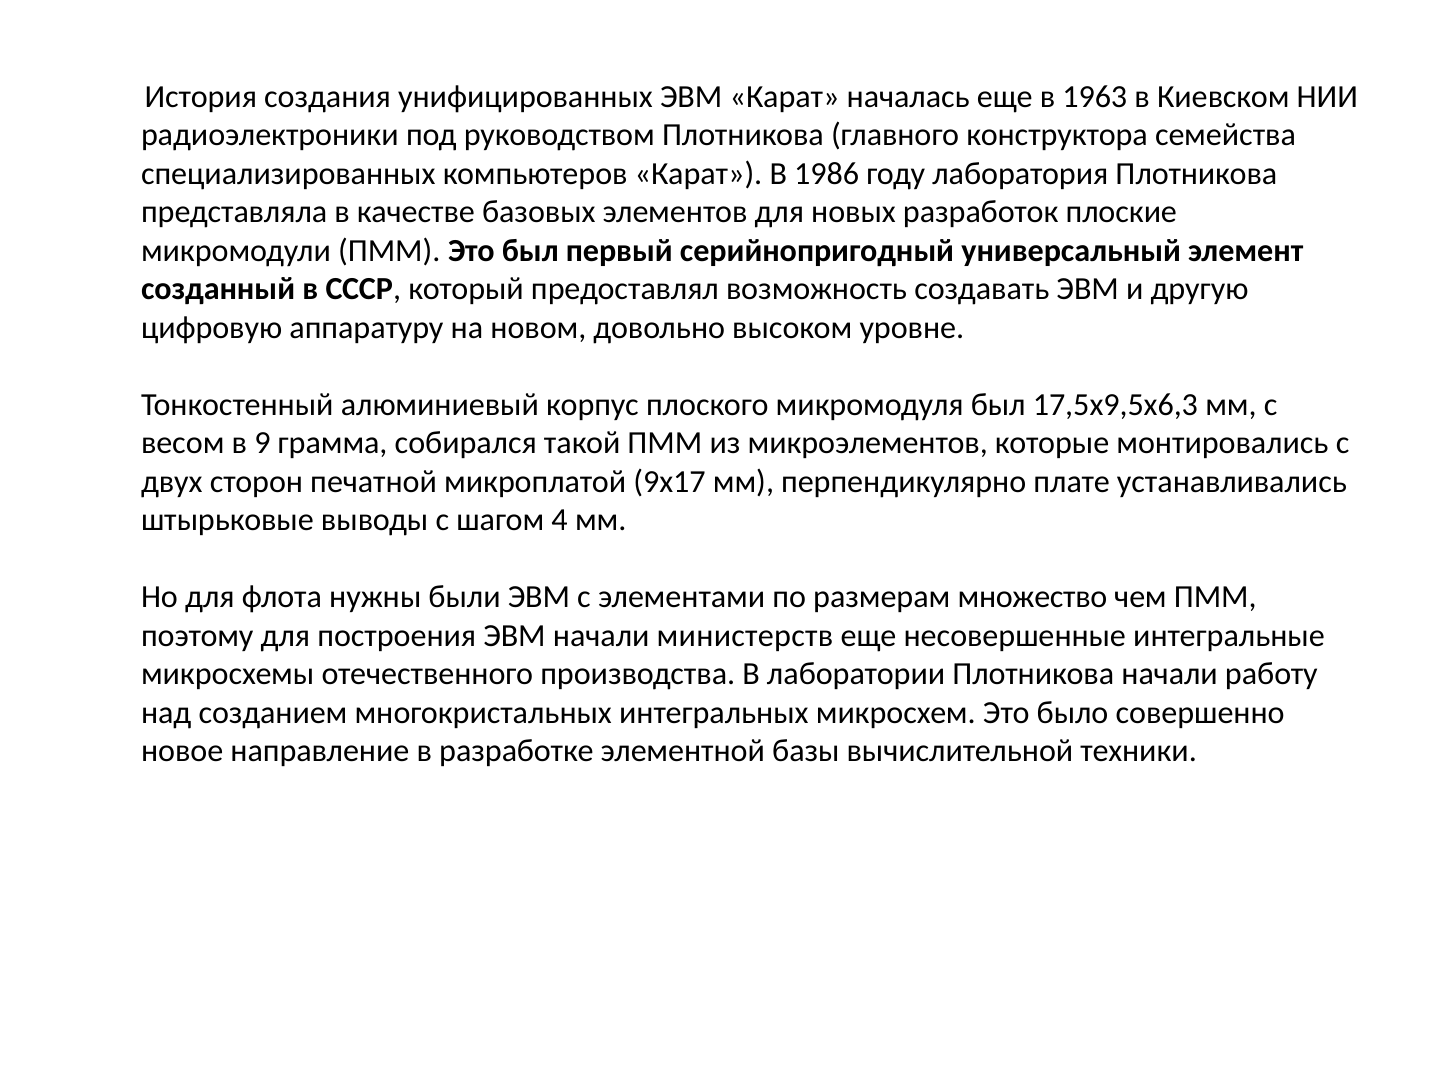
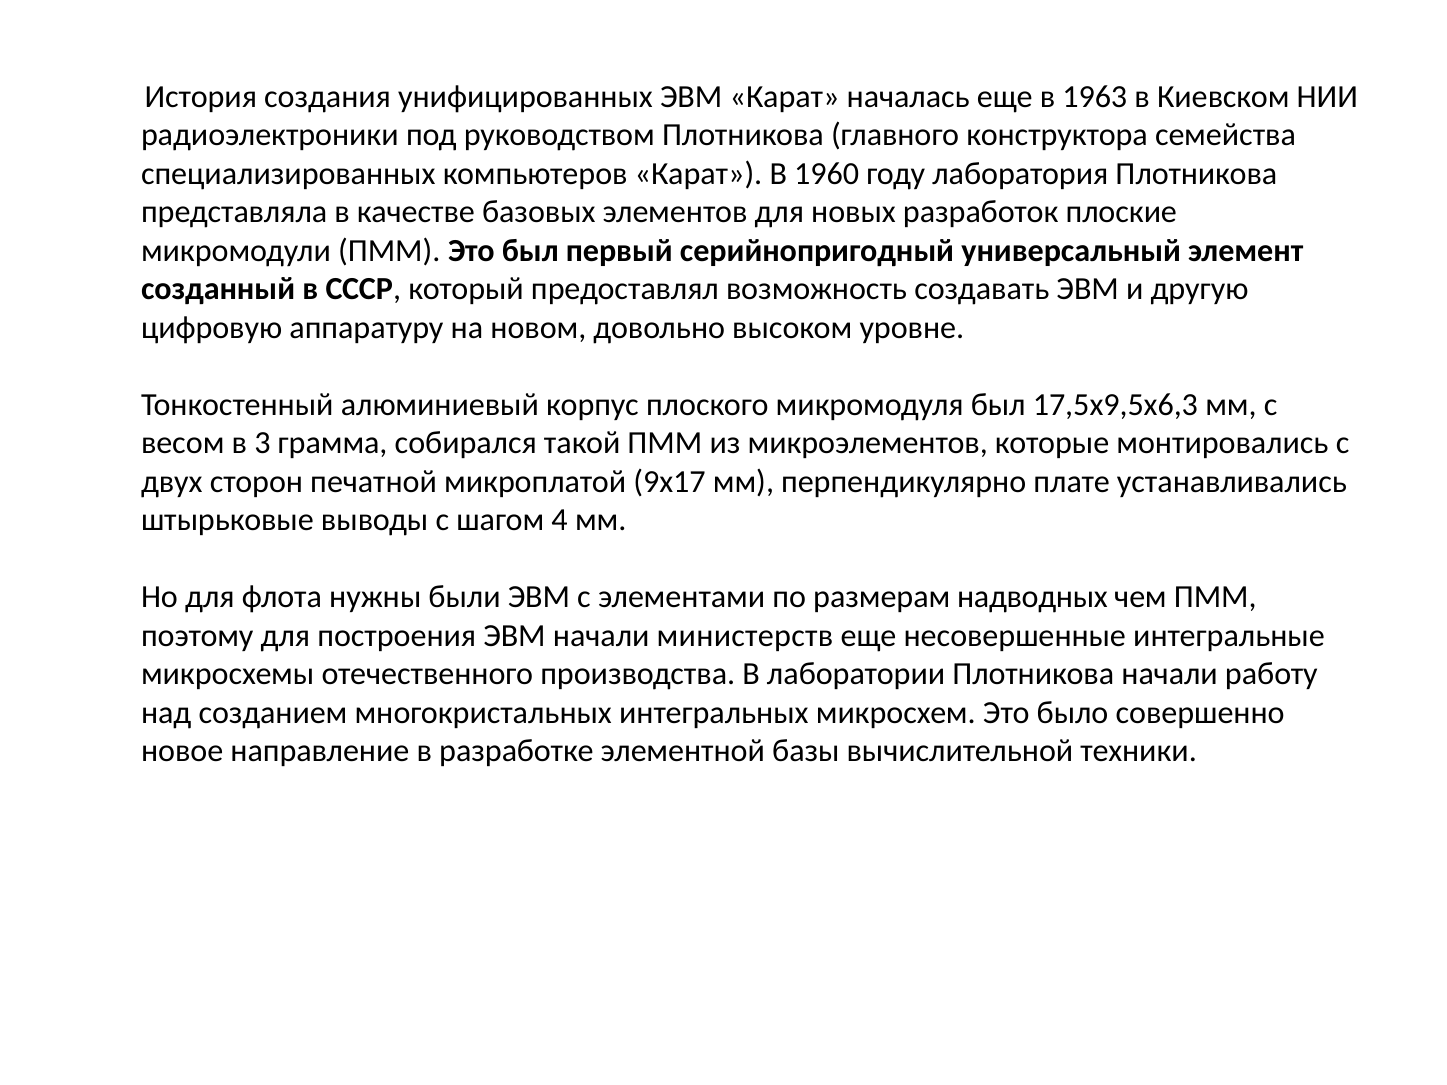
1986: 1986 -> 1960 (827, 174)
9: 9 -> 3 (262, 443)
множество: множество -> надводных (1032, 597)
